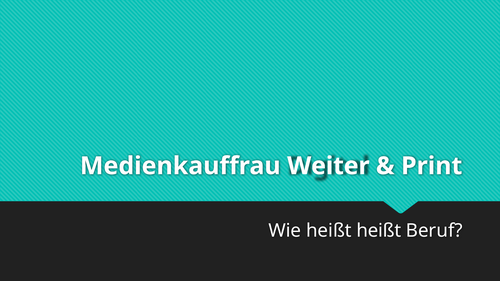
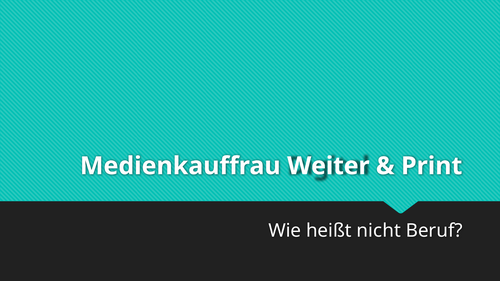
heißt heißt: heißt -> nicht (379, 231)
